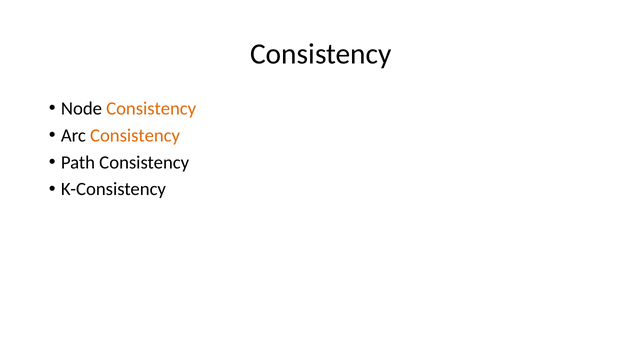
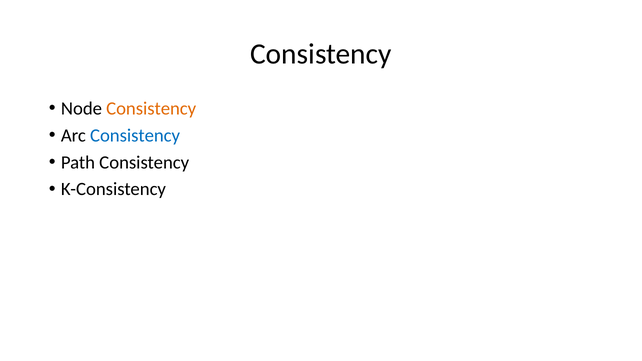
Consistency colour: orange -> blue (135, 135)
